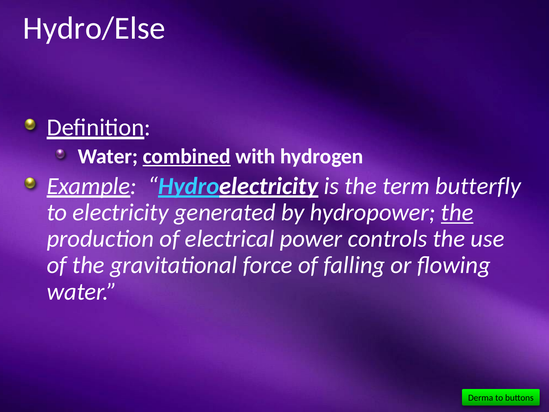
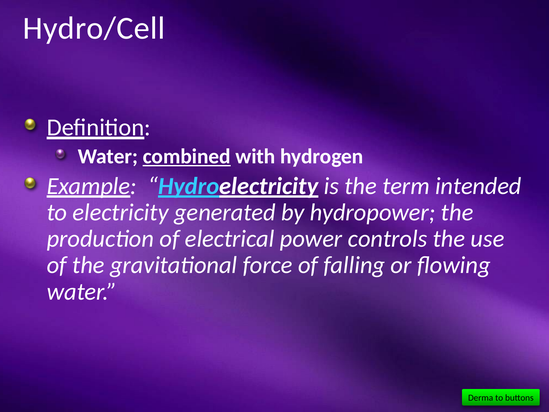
Hydro/Else: Hydro/Else -> Hydro/Cell (94, 28)
butterfly: butterfly -> intended (478, 186)
the underline: present -> none (457, 212)
